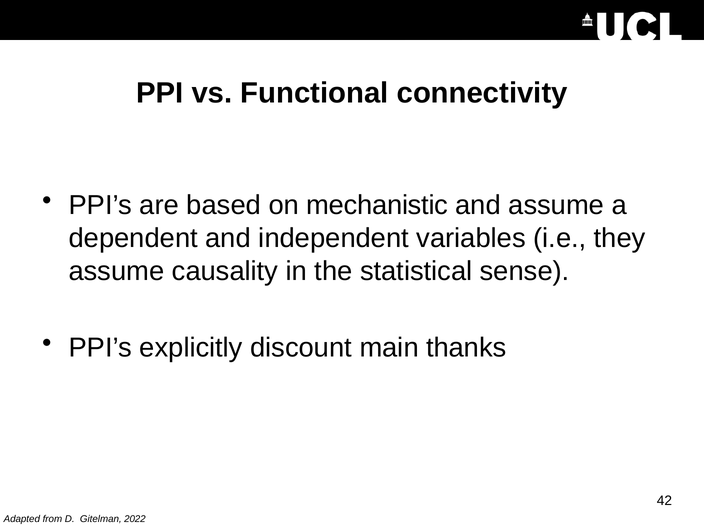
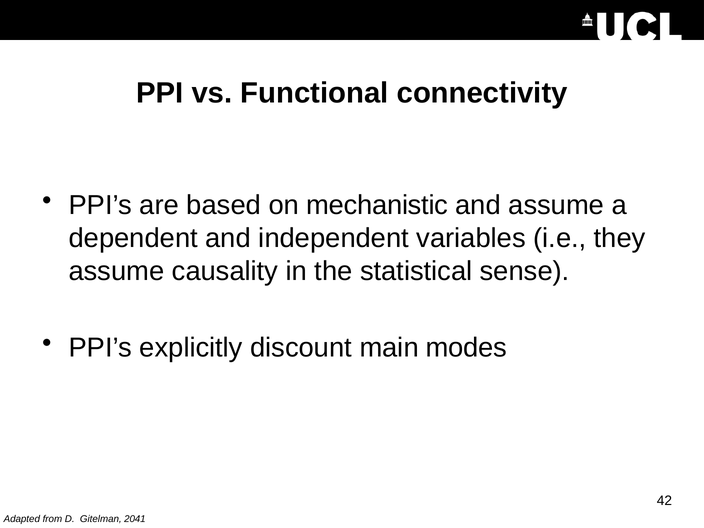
thanks: thanks -> modes (466, 348)
2022: 2022 -> 2041 (135, 519)
